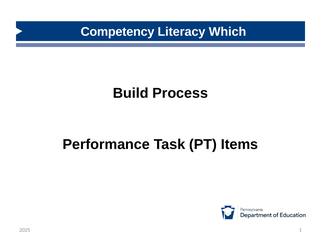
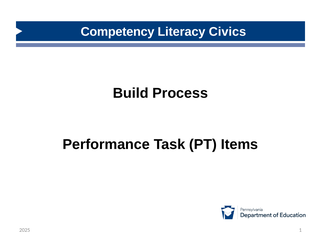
Which: Which -> Civics (227, 32)
